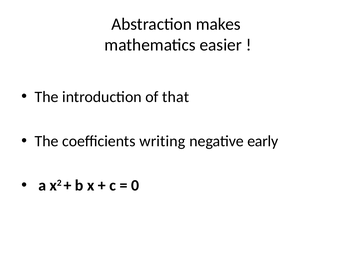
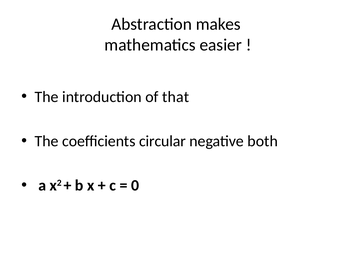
writing: writing -> circular (162, 141)
early: early -> both (263, 141)
